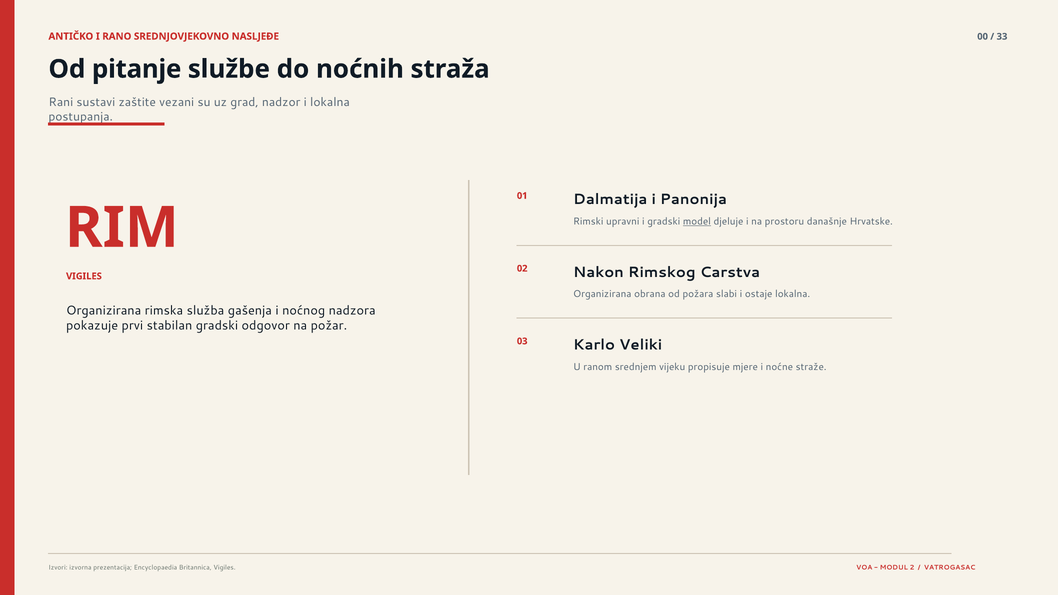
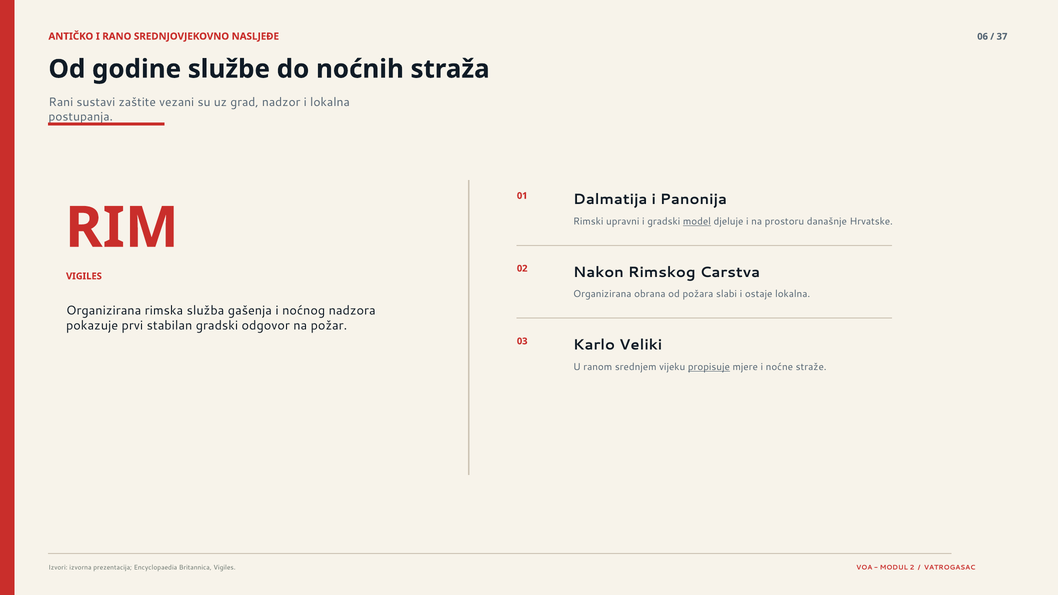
00: 00 -> 06 (983, 37)
33: 33 -> 37 (1002, 37)
pitanje: pitanje -> godine (137, 69)
propisuje underline: none -> present (709, 367)
